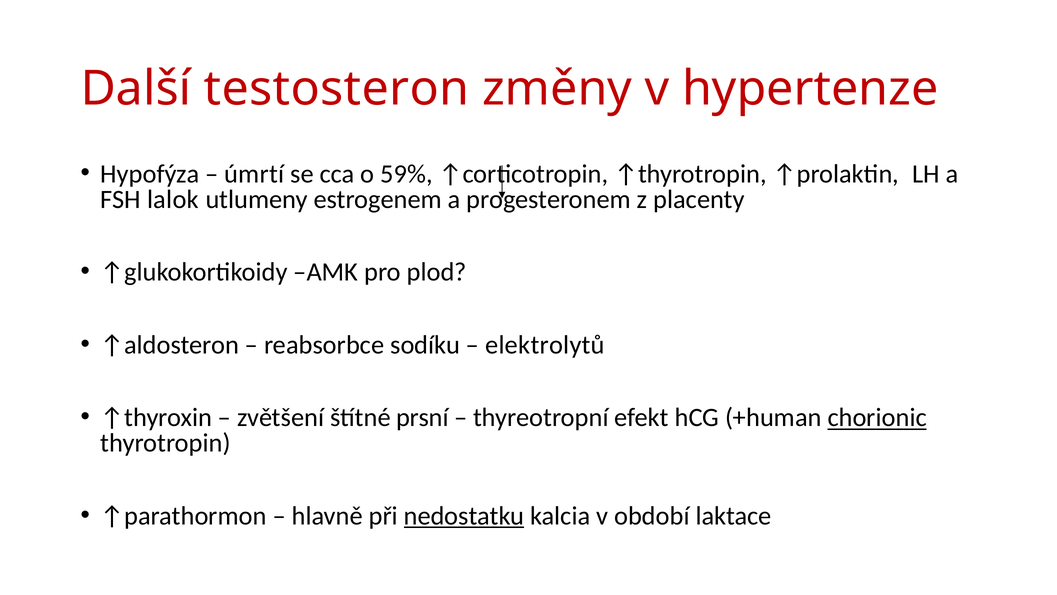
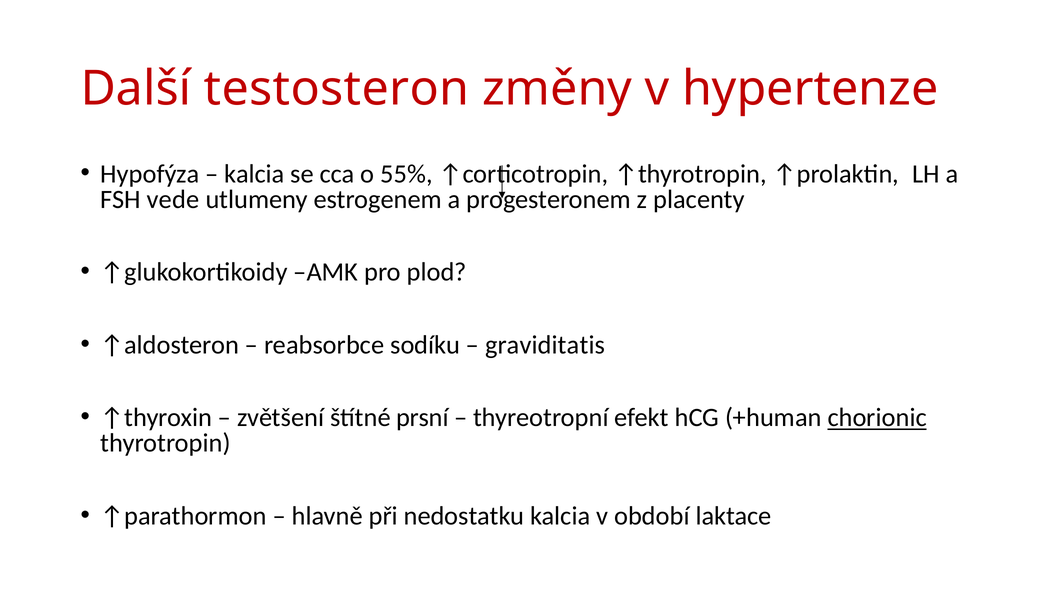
úmrtí: úmrtí -> kalcia (254, 174)
59%: 59% -> 55% (406, 174)
lalok: lalok -> vede (173, 199)
elektrolytů: elektrolytů -> graviditatis (545, 345)
nedostatku underline: present -> none (464, 516)
